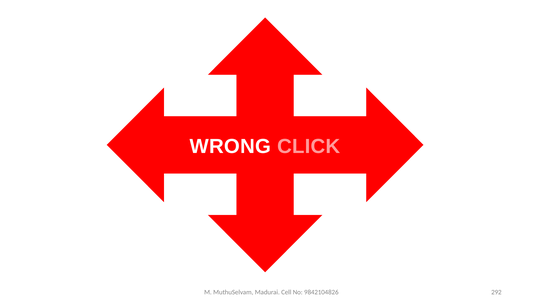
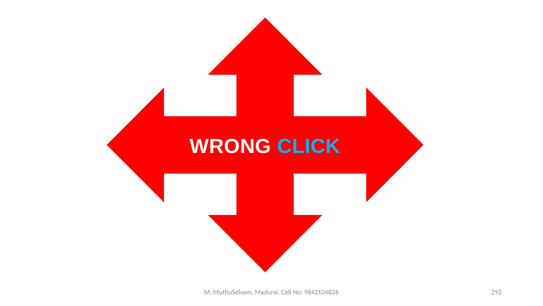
CLICK colour: pink -> light blue (309, 146)
